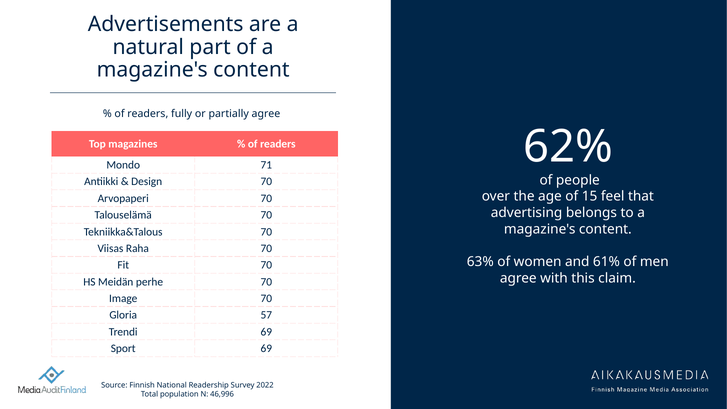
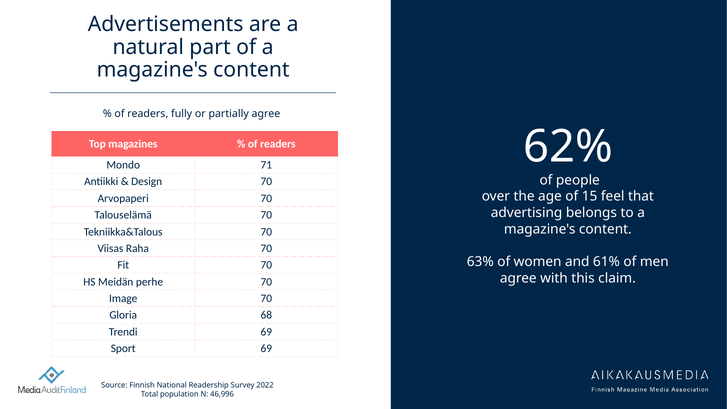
57: 57 -> 68 (266, 315)
